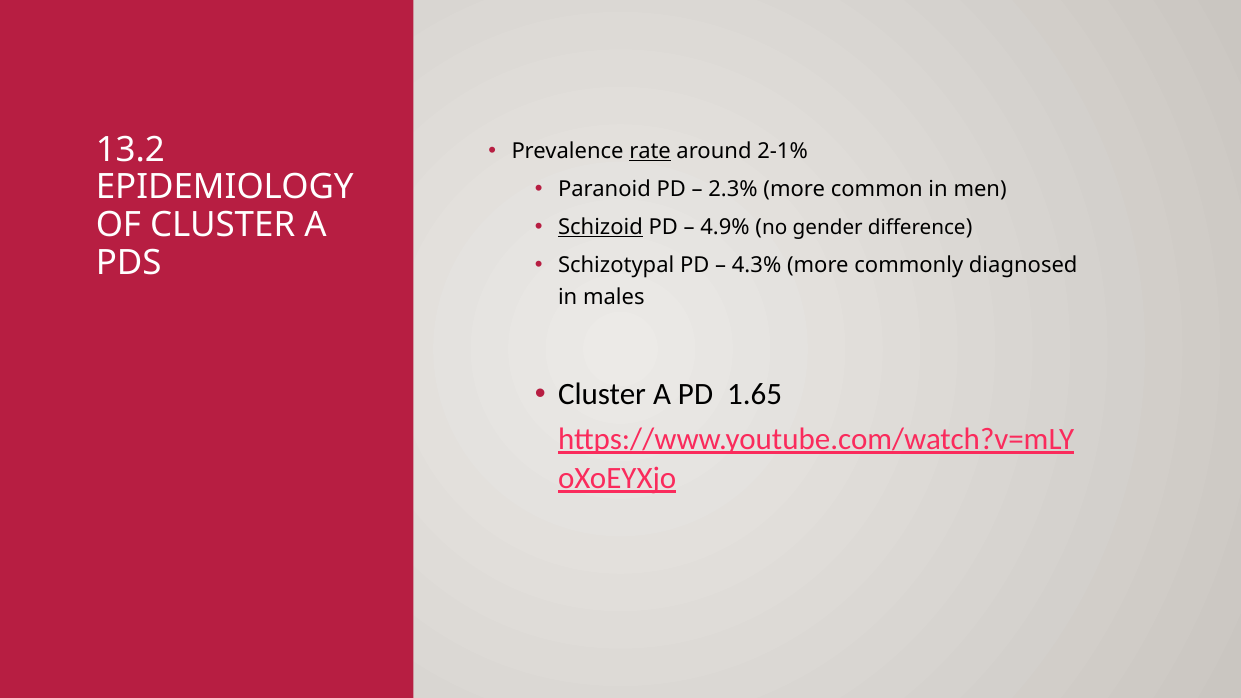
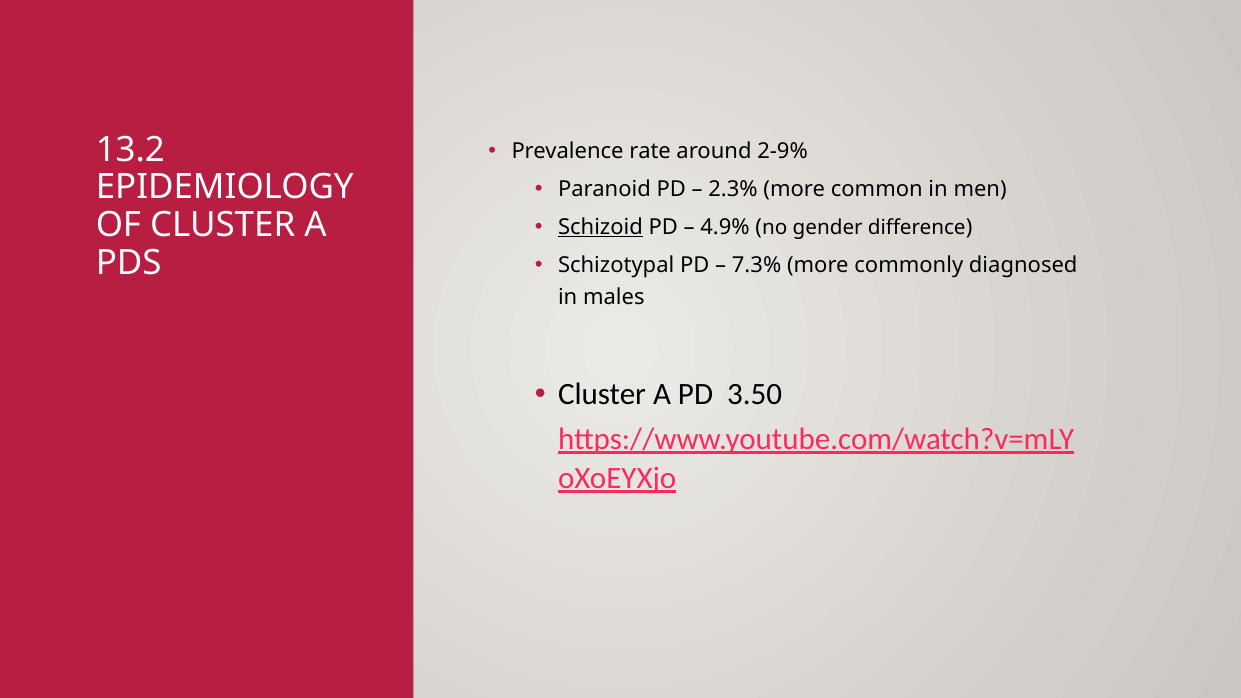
rate underline: present -> none (650, 151)
2-1%: 2-1% -> 2-9% (783, 151)
4.3%: 4.3% -> 7.3% (757, 265)
1.65: 1.65 -> 3.50 (755, 395)
